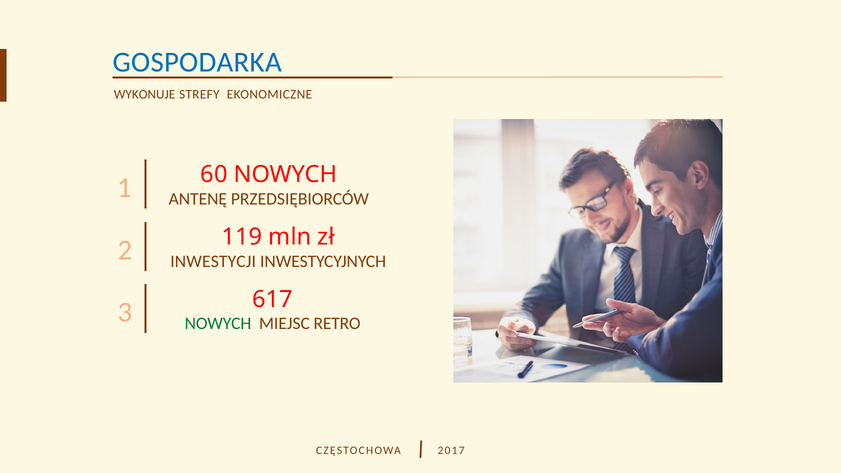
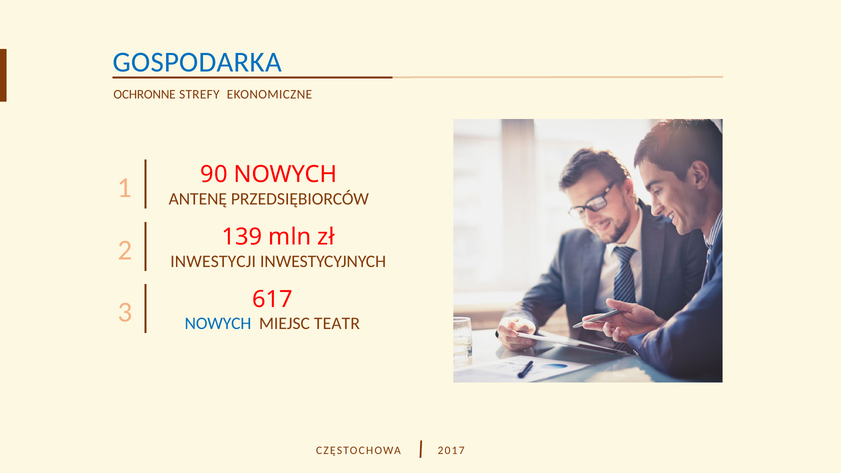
WYKONUJE: WYKONUJE -> OCHRONNE (145, 94)
60: 60 -> 90 (214, 175)
119: 119 -> 139 (242, 237)
NOWYCH colour: green -> blue (218, 324)
RETRO: RETRO -> TEATR (337, 324)
